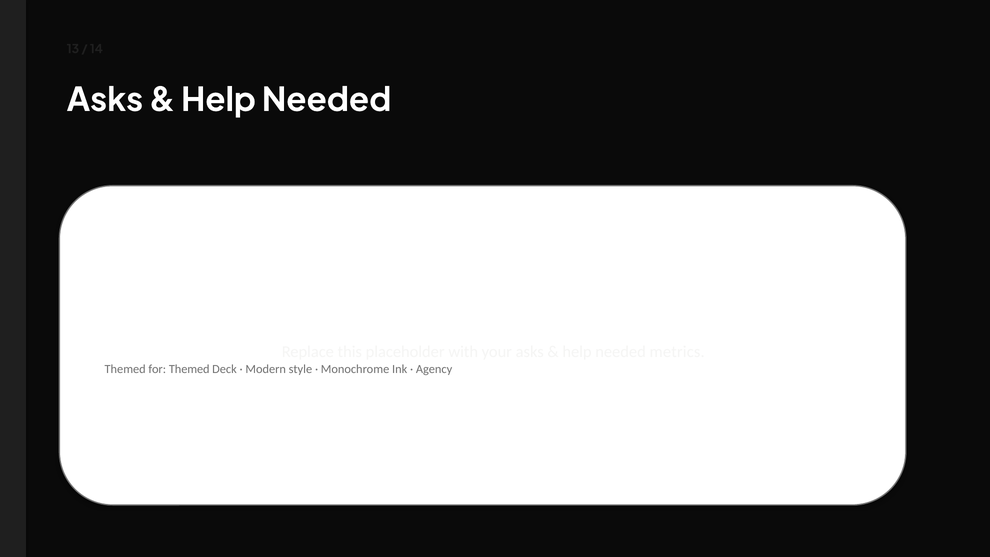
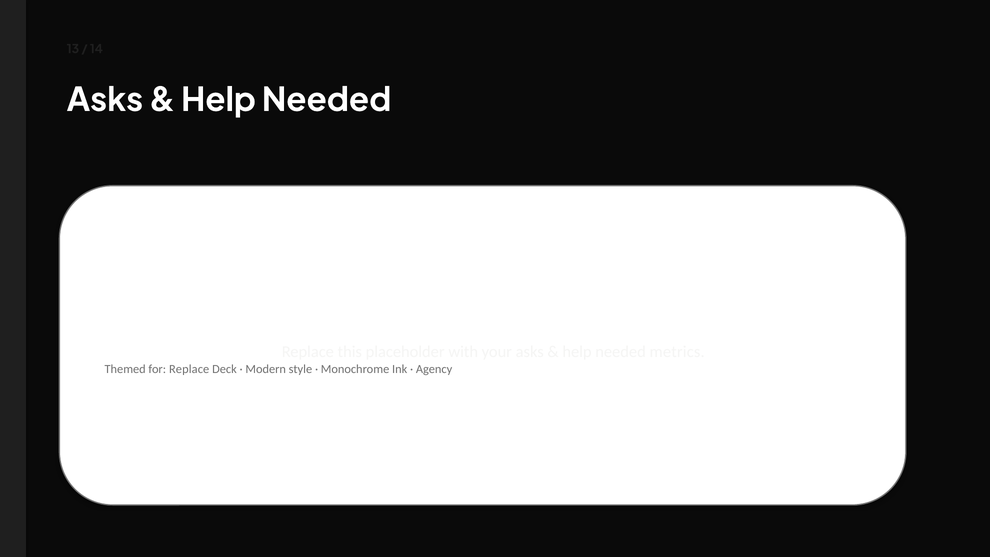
for Themed: Themed -> Replace (189, 369)
